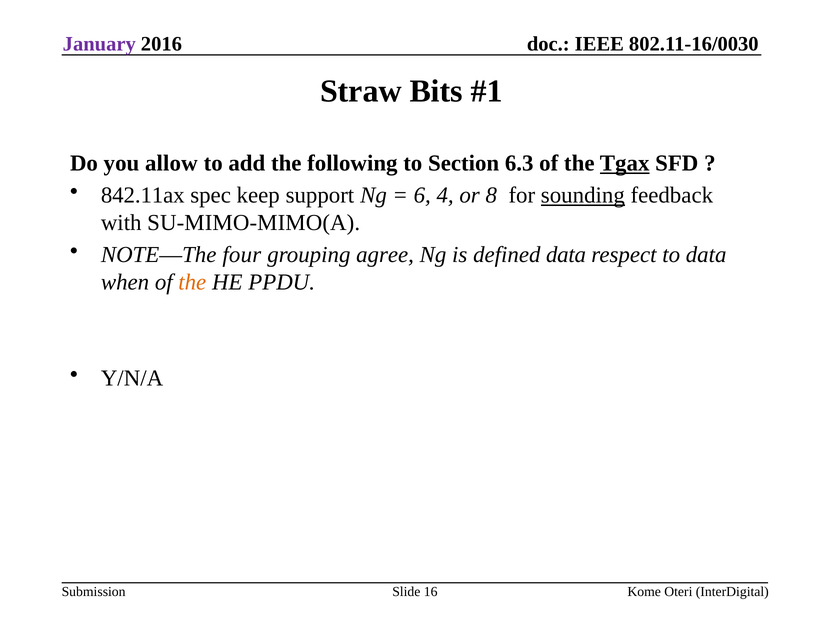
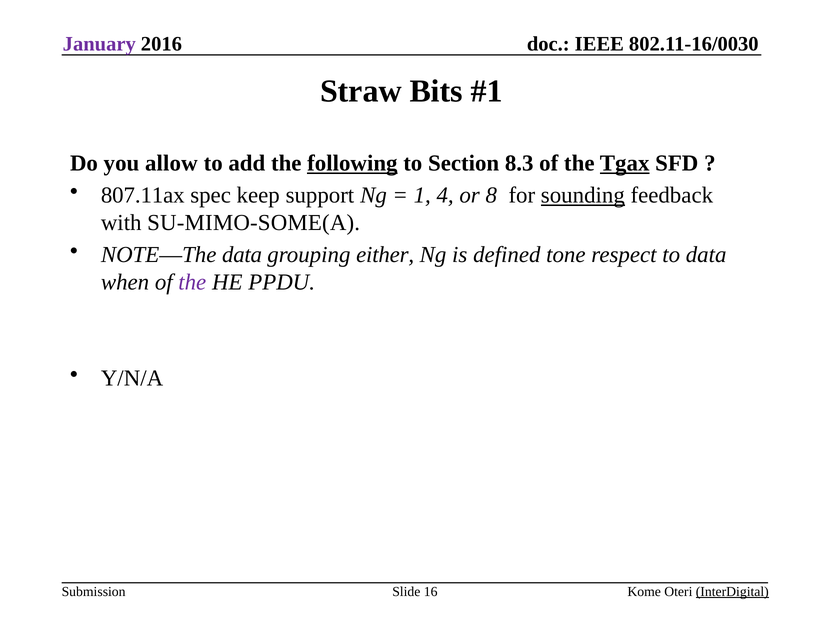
following underline: none -> present (352, 163)
6.3: 6.3 -> 8.3 (519, 163)
842.11ax: 842.11ax -> 807.11ax (143, 196)
6: 6 -> 1 (422, 196)
SU-MIMO-MIMO(A: SU-MIMO-MIMO(A -> SU-MIMO-SOME(A (254, 223)
NOTE—The four: four -> data (242, 255)
agree: agree -> either (385, 255)
defined data: data -> tone (566, 255)
the colour: orange -> purple (192, 282)
InterDigital underline: none -> present (732, 592)
